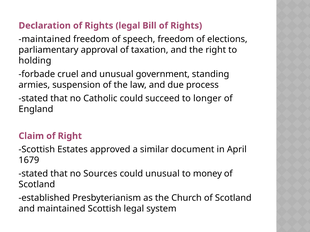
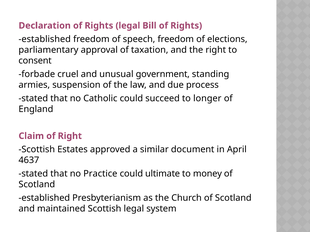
maintained: maintained -> established (45, 39)
holding: holding -> consent (35, 61)
1679: 1679 -> 4637 (29, 161)
Sources: Sources -> Practice (100, 174)
could unusual: unusual -> ultimate (163, 174)
